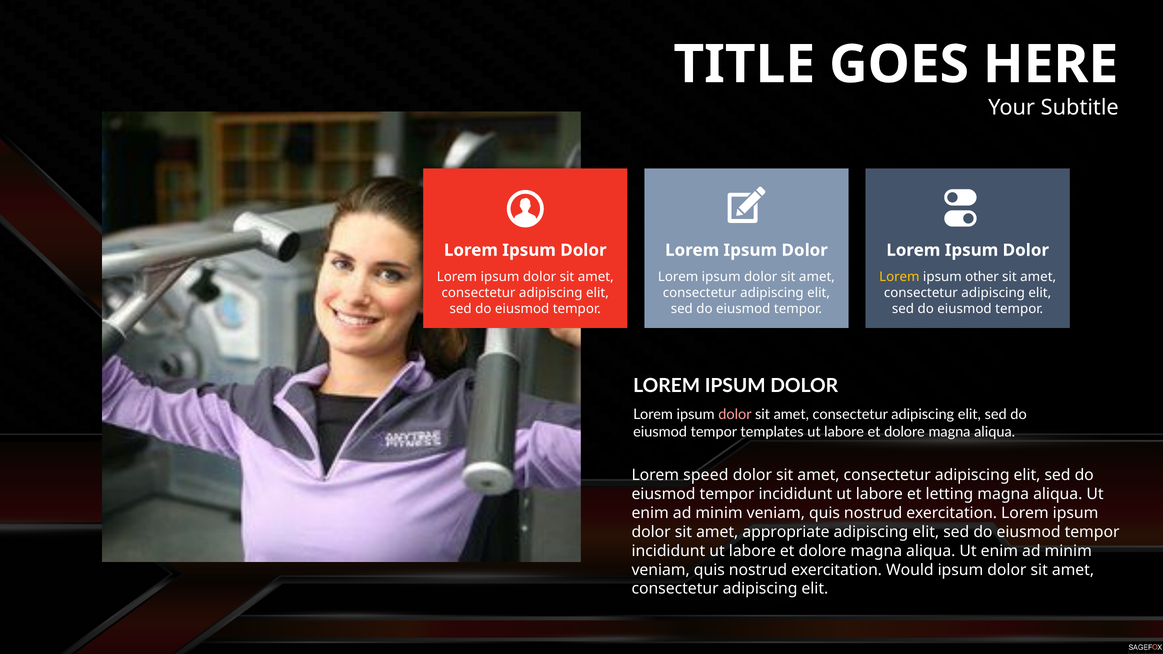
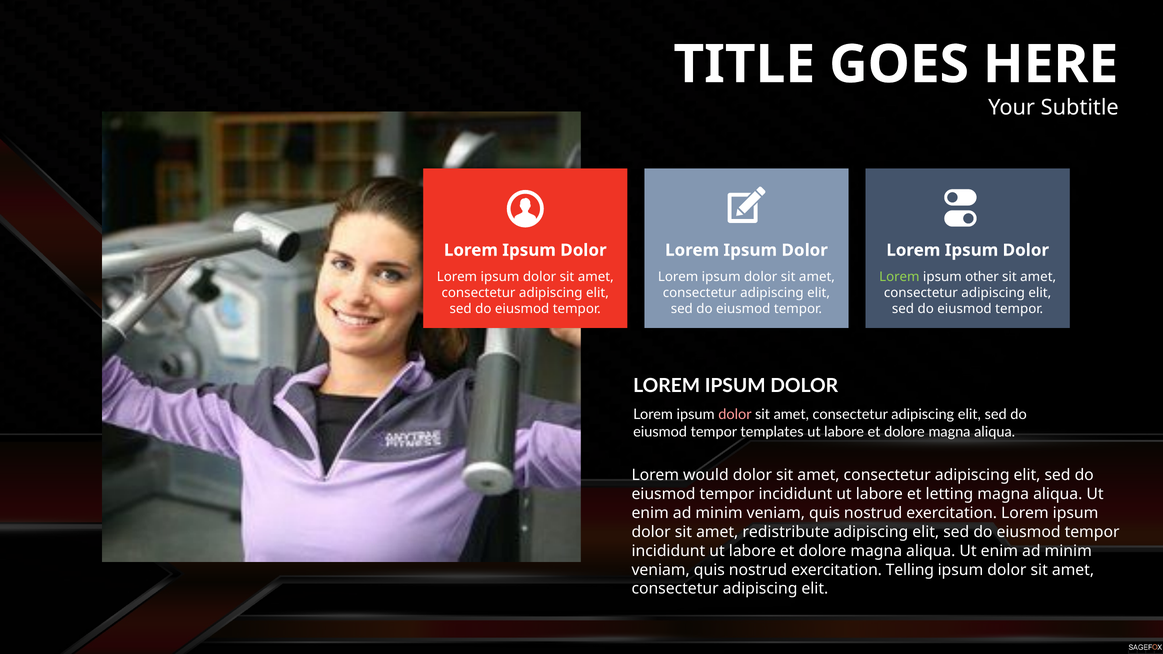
Lorem colour: yellow -> light green (899, 277)
speed: speed -> would (706, 475)
appropriate: appropriate -> redistribute (786, 532)
Would: Would -> Telling (910, 570)
